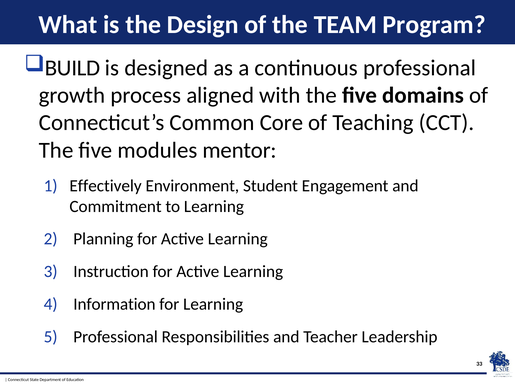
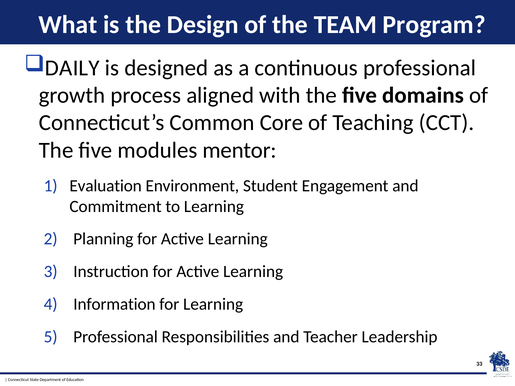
BUILD: BUILD -> DAILY (72, 68)
Effectively: Effectively -> Evaluation (106, 186)
